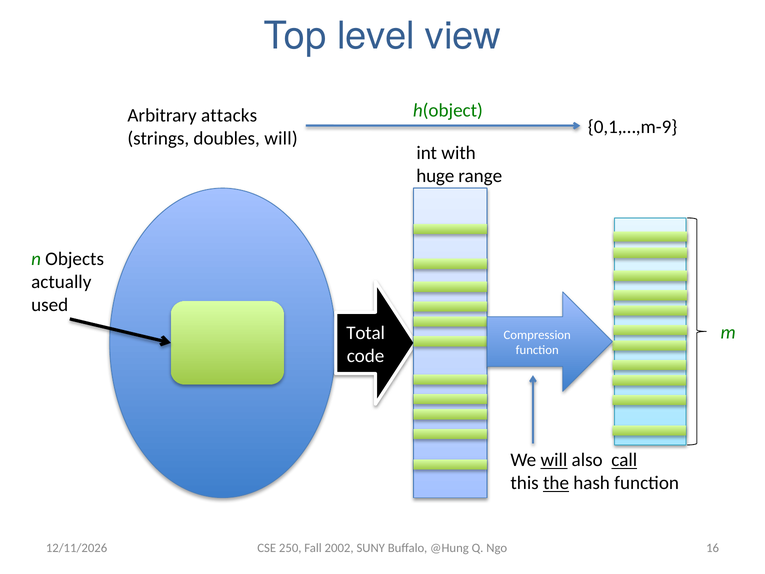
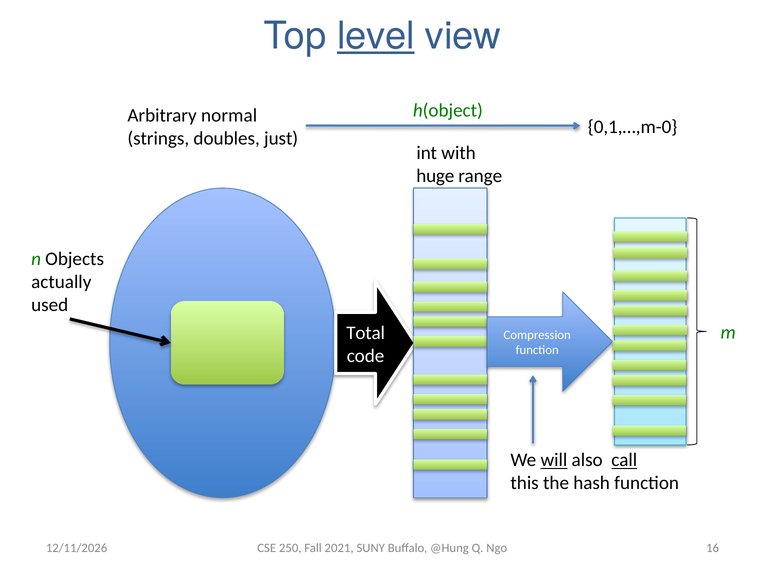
level underline: none -> present (376, 36)
attacks: attacks -> normal (229, 115)
0,1,…,m-9: 0,1,…,m-9 -> 0,1,…,m-0 (633, 127)
doubles will: will -> just (281, 138)
the underline: present -> none (556, 483)
2002: 2002 -> 2021 (339, 548)
